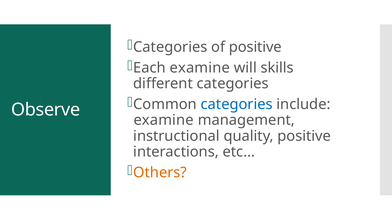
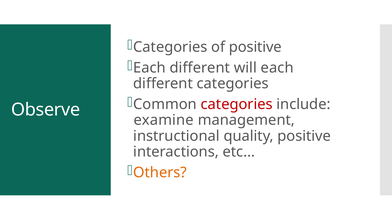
examine: examine -> different (200, 68)
will skills: skills -> each (277, 68)
categories colour: blue -> red (237, 105)
